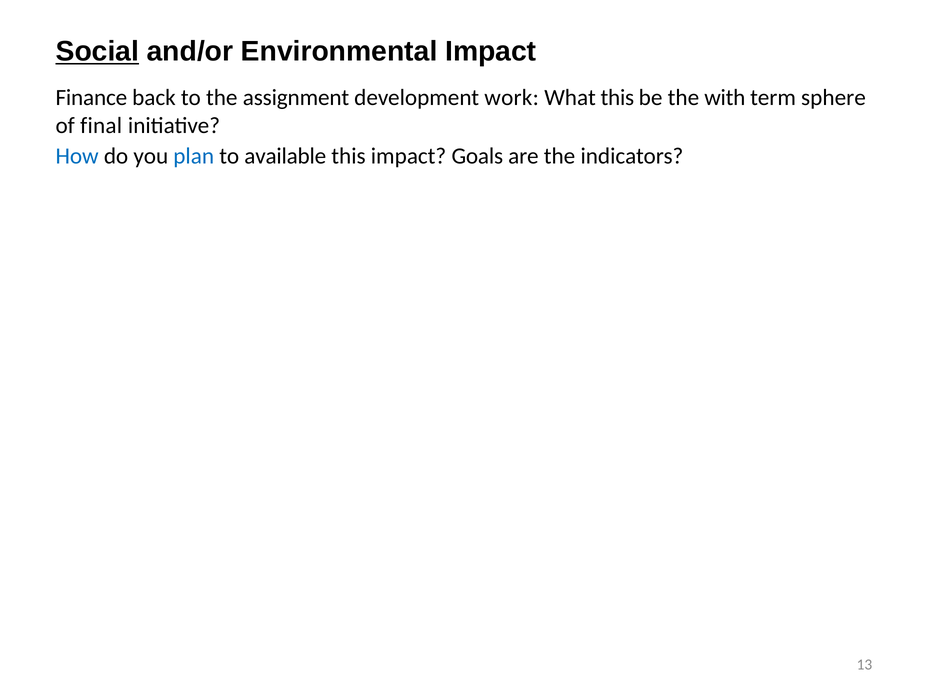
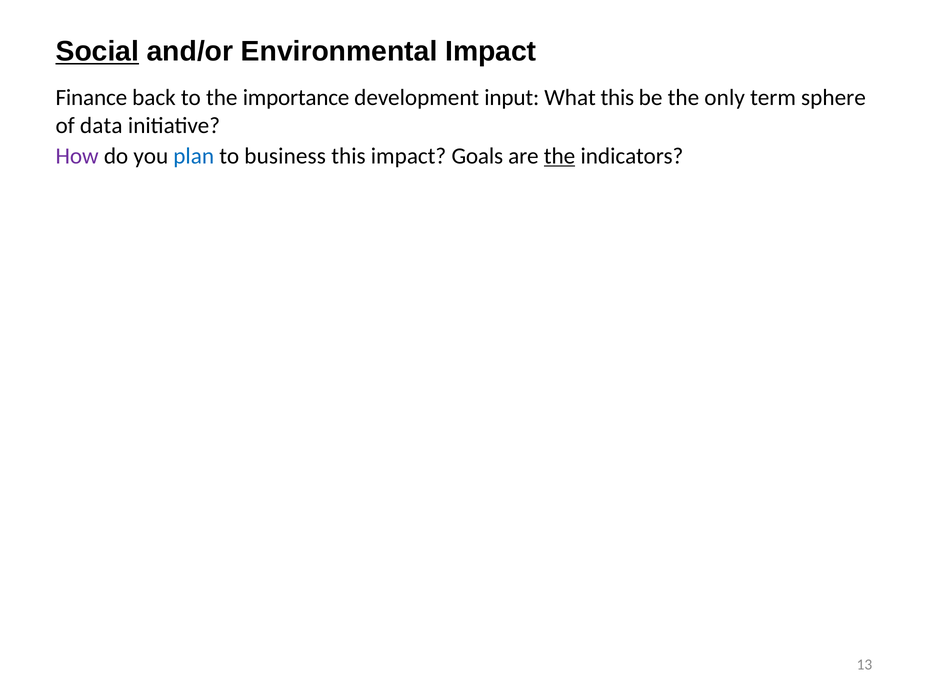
assignment: assignment -> importance (296, 98)
work: work -> input (512, 98)
with: with -> only (725, 98)
final: final -> data (101, 126)
How colour: blue -> purple (77, 156)
available: available -> business (285, 156)
the underline: none -> present (559, 156)
